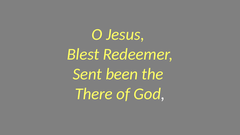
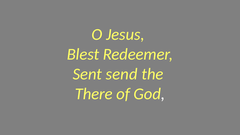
been: been -> send (122, 74)
